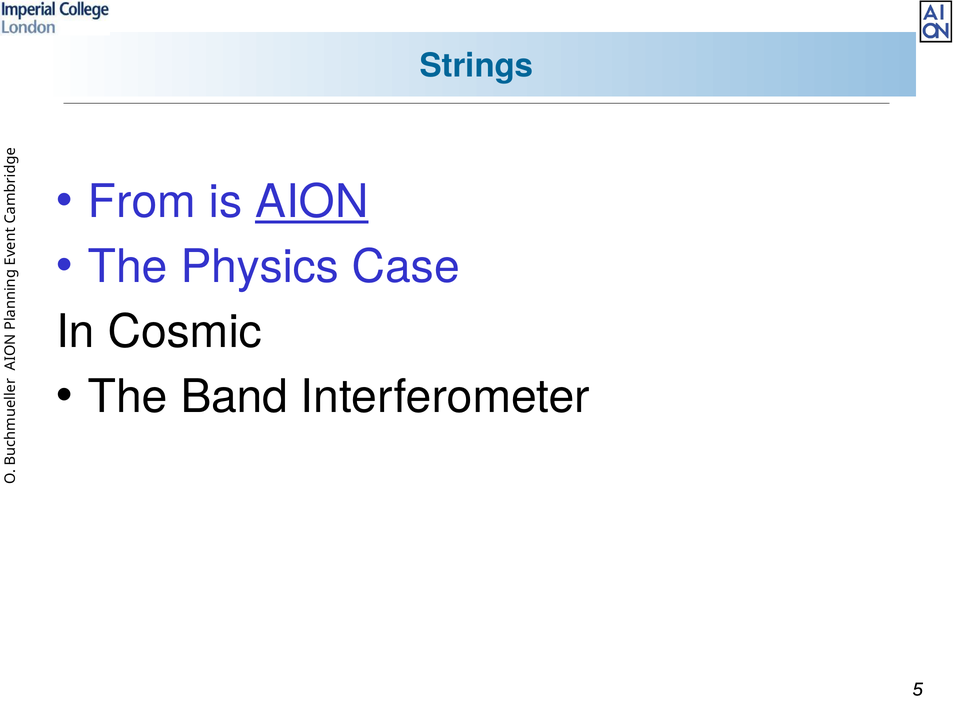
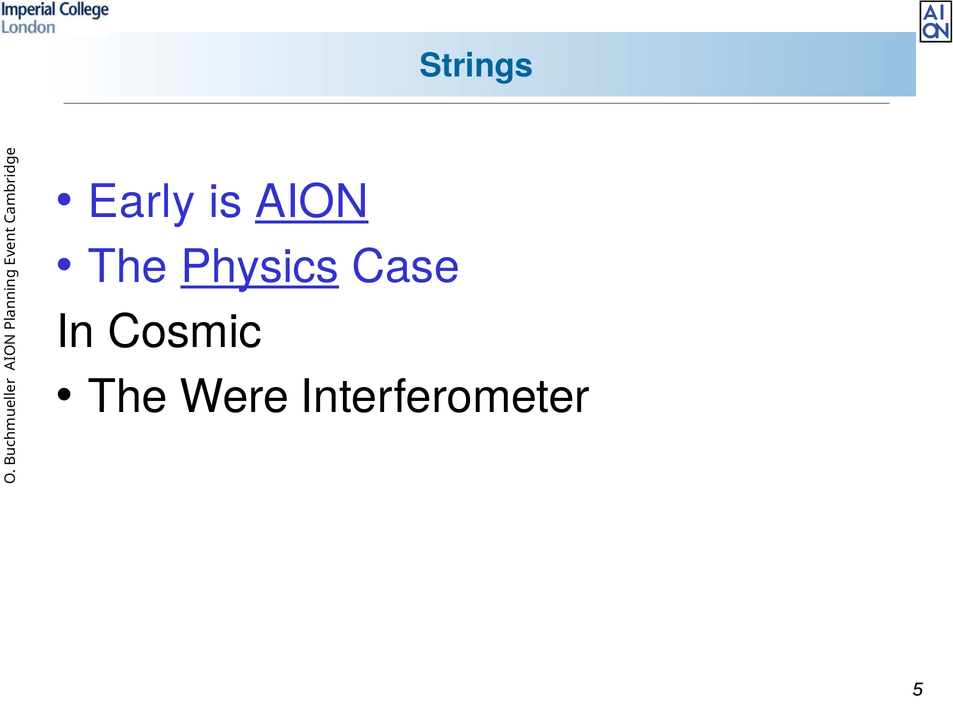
From: From -> Early (142, 202)
Physics underline: none -> present (260, 267)
Band: Band -> Were (234, 397)
